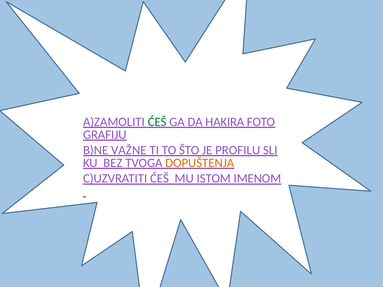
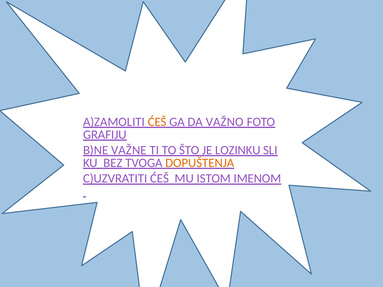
ĆEŠ colour: green -> orange (157, 122)
HAKIRA: HAKIRA -> VAŽNO (225, 122)
PROFILU: PROFILU -> LOZINKU (238, 150)
